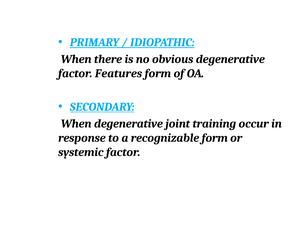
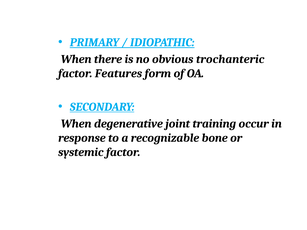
obvious degenerative: degenerative -> trochanteric (230, 59)
recognizable form: form -> bone (215, 138)
